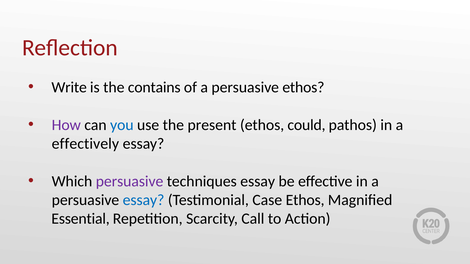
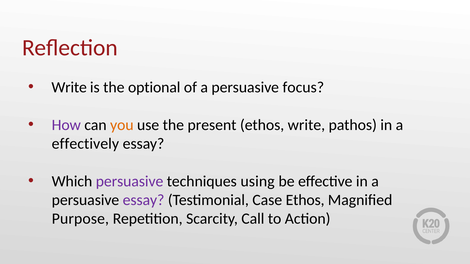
contains: contains -> optional (154, 87)
persuasive ethos: ethos -> focus (303, 87)
you colour: blue -> orange (122, 125)
ethos could: could -> write (306, 125)
techniques essay: essay -> using (258, 181)
essay colour: blue -> purple (144, 200)
Essential: Essential -> Purpose (80, 219)
